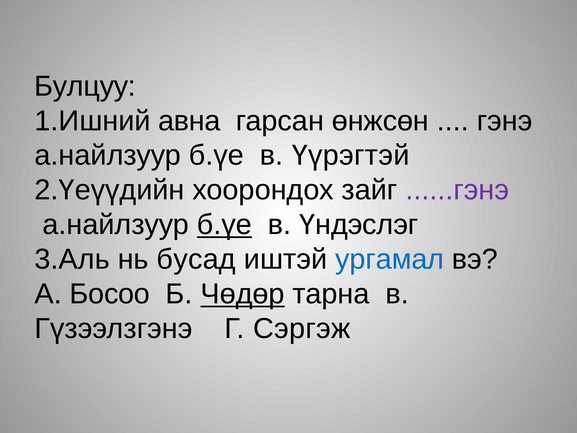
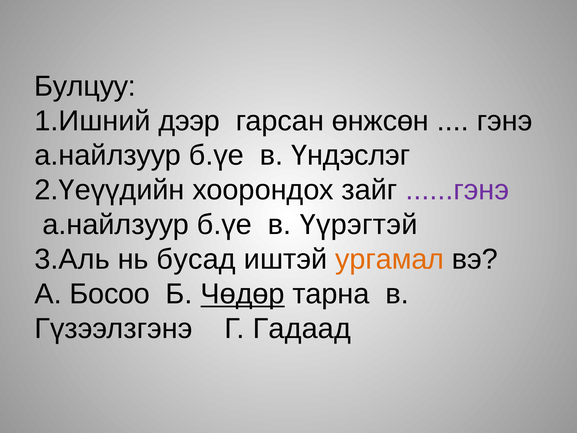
авна: авна -> дээр (189, 121)
Үүрэгтэй: Үүрэгтэй -> Үндэслэг (351, 155)
б.үе underline: present -> none (224, 225)
Үндэслэг: Үндэслэг -> Үүрэгтэй (359, 225)
ургамал colour: blue -> orange (390, 259)
Сэргэж: Сэргэж -> Гадаад (302, 328)
